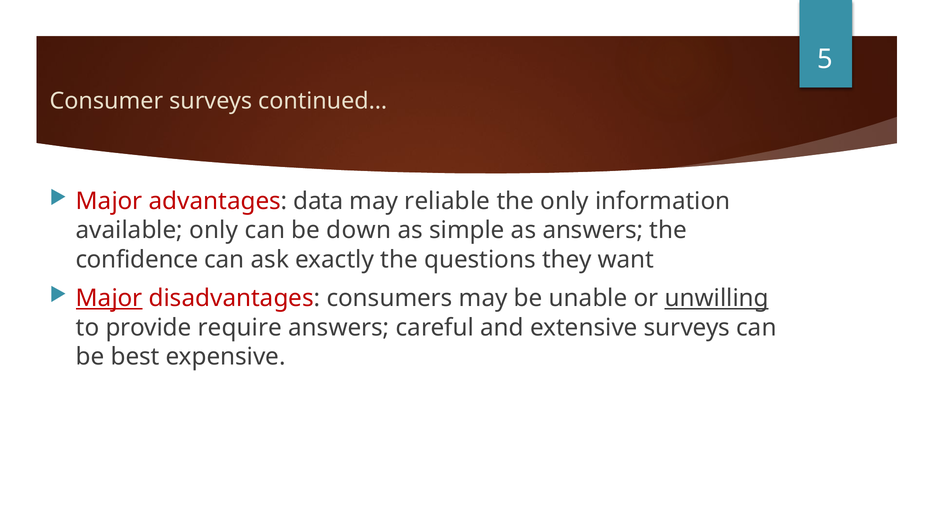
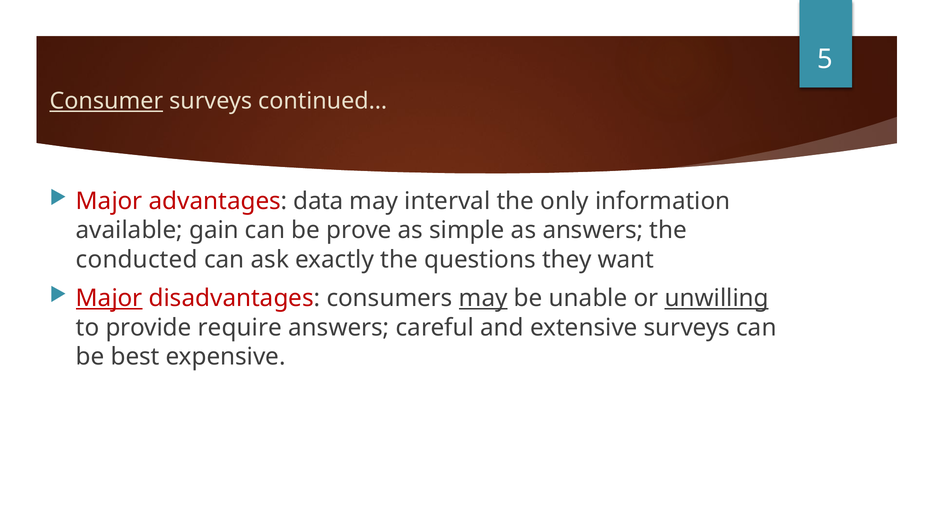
Consumer underline: none -> present (106, 101)
reliable: reliable -> interval (447, 201)
available only: only -> gain (214, 231)
down: down -> prove (359, 231)
confidence: confidence -> conducted (137, 260)
may underline: none -> present (483, 299)
